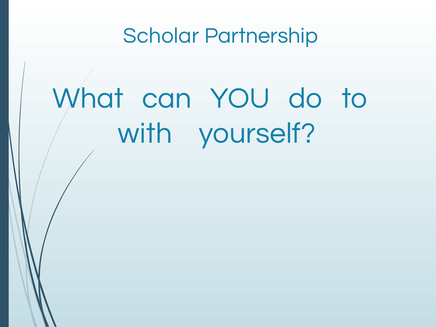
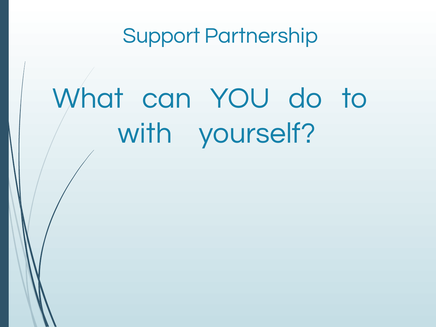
Scholar: Scholar -> Support (161, 36)
